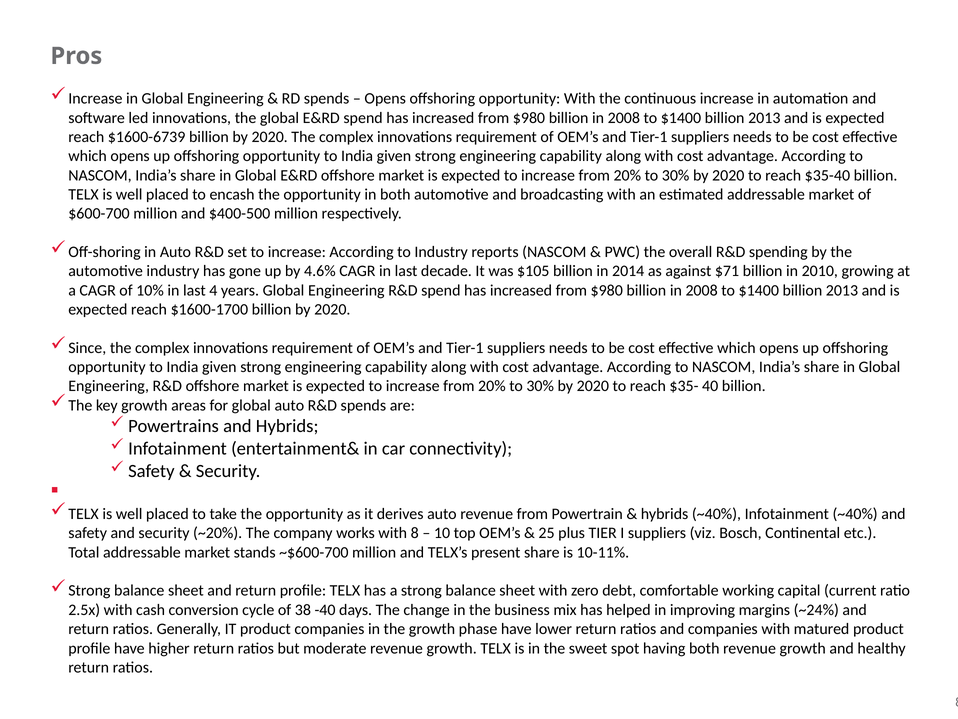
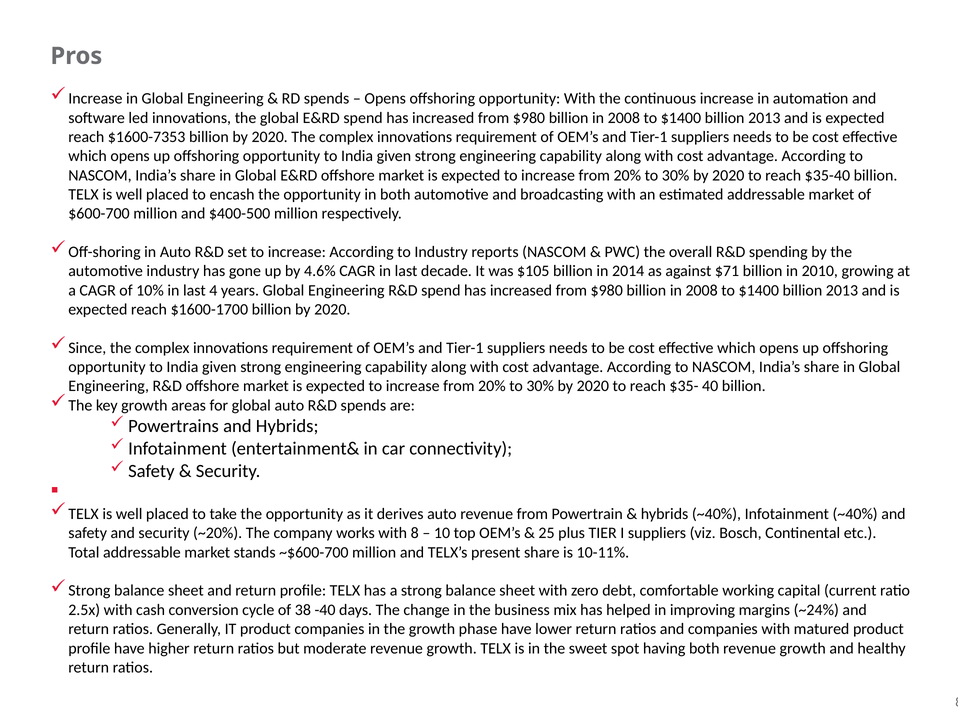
$1600-6739: $1600-6739 -> $1600-7353 (147, 137)
